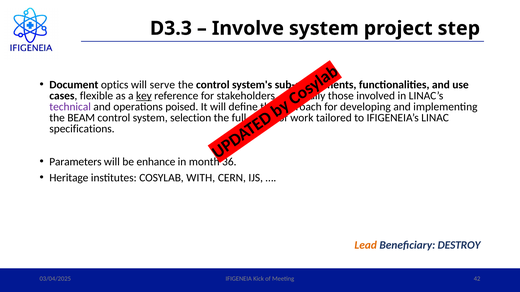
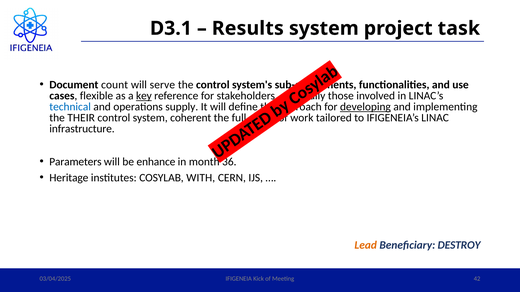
D3.3: D3.3 -> D3.1 (171, 28)
Involve: Involve -> Results (248, 28)
step: step -> task (459, 28)
optics: optics -> count (115, 85)
technical colour: purple -> blue (70, 107)
poised: poised -> supply (182, 107)
developing underline: none -> present (365, 107)
BEAM: BEAM -> THEIR (81, 118)
selection: selection -> coherent (191, 118)
specifications: specifications -> infrastructure (82, 129)
